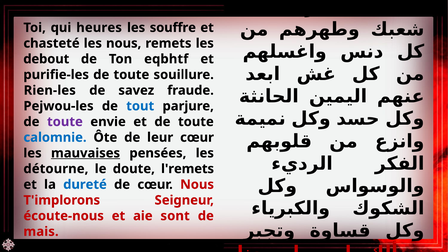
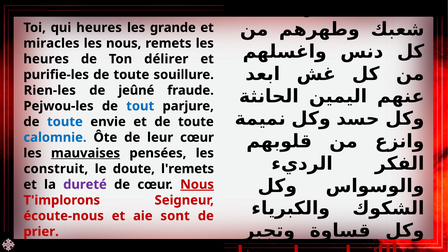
souffre: souffre -> grande (173, 28)
chasteté: chasteté -> miracles (51, 43)
debout: debout -> heures (46, 59)
eqbhtf: eqbhtf -> délirer (166, 59)
savez: savez -> jeûné (136, 90)
toute colour: purple -> blue (65, 122)
détourne: détourne -> construit (56, 169)
dureté colour: blue -> purple (85, 185)
Nous underline: none -> present (197, 185)
mais: mais -> prier (41, 232)
